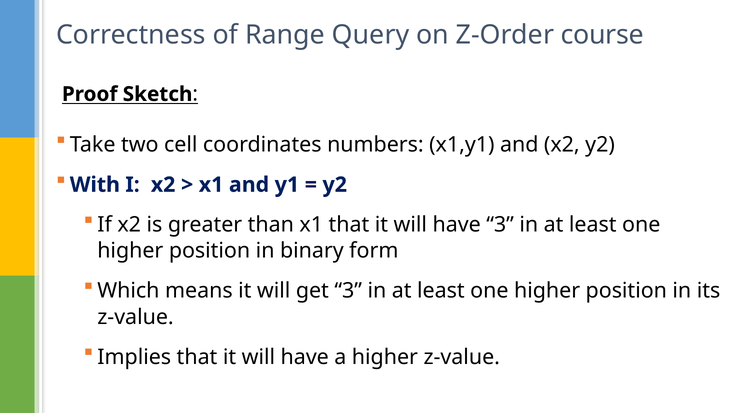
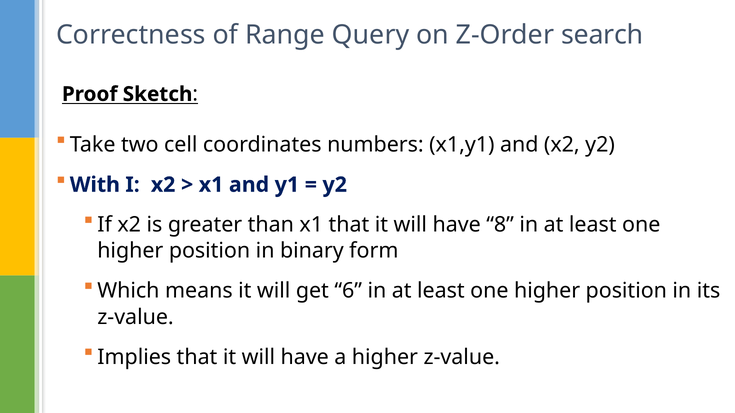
course: course -> search (602, 35)
have 3: 3 -> 8 (500, 225)
get 3: 3 -> 6 (348, 291)
